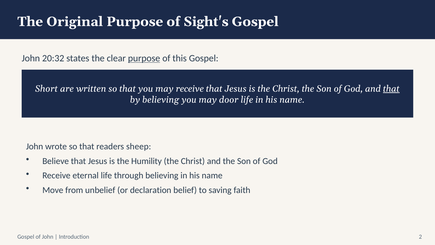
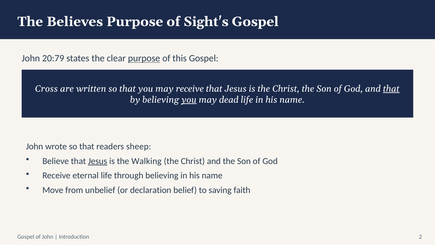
Original: Original -> Believes (75, 22)
20:32: 20:32 -> 20:79 (53, 58)
Short: Short -> Cross (46, 89)
you underline: none -> present (189, 100)
door: door -> dead (229, 100)
Jesus underline: none -> present (98, 161)
Humility: Humility -> Walking (146, 161)
